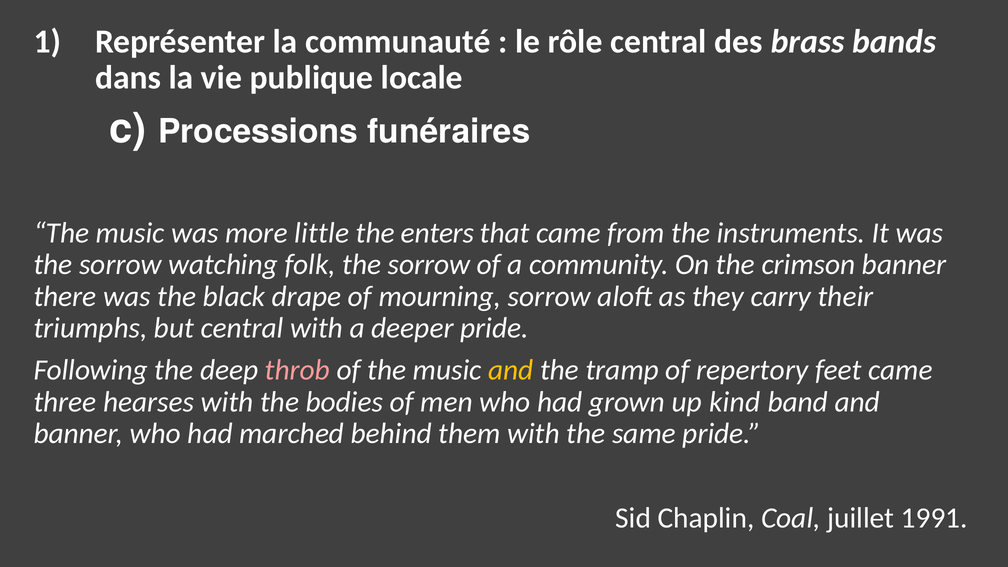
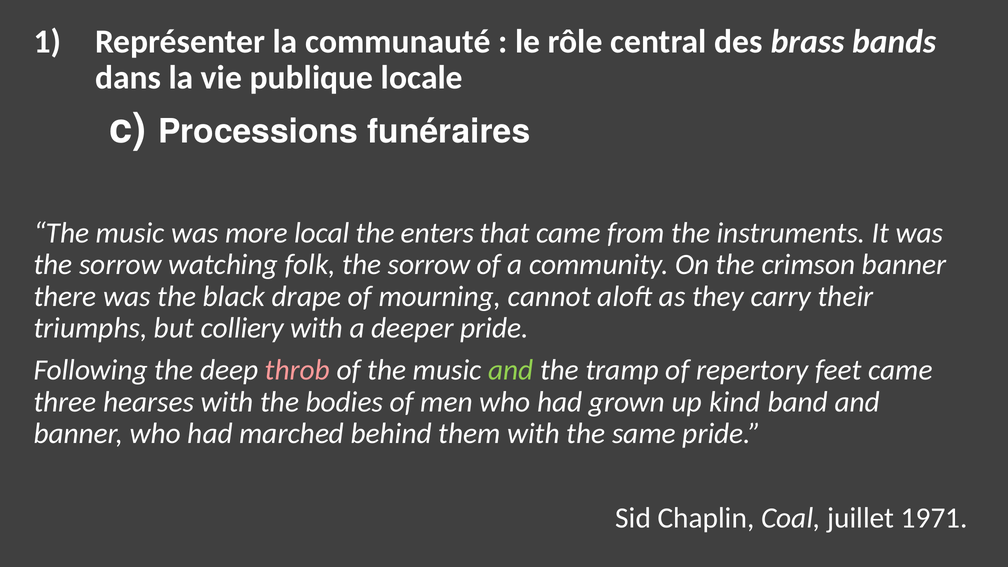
little: little -> local (322, 233)
mourning sorrow: sorrow -> cannot (549, 296)
but central: central -> colliery (242, 328)
and colour: yellow -> light green (511, 370)
1991: 1991 -> 1971 (934, 518)
